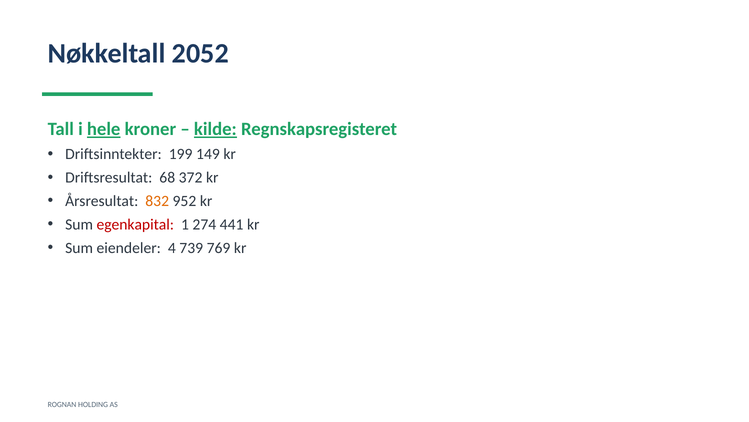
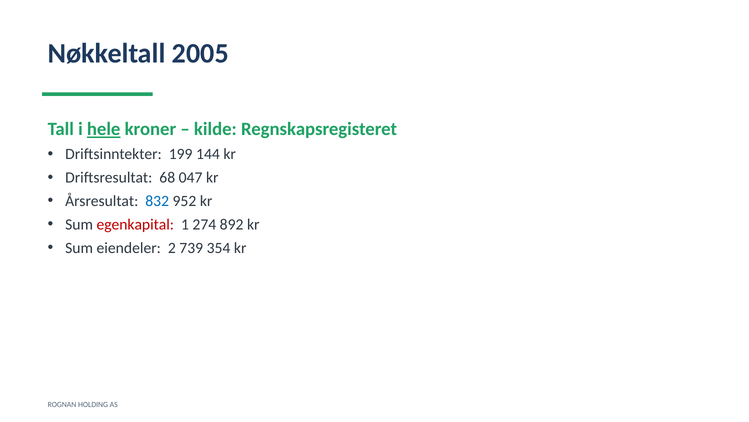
2052: 2052 -> 2005 (200, 53)
kilde underline: present -> none (215, 129)
149: 149 -> 144 (208, 154)
372: 372 -> 047 (191, 177)
832 colour: orange -> blue (157, 201)
441: 441 -> 892 (232, 224)
4: 4 -> 2 (172, 248)
769: 769 -> 354 (219, 248)
